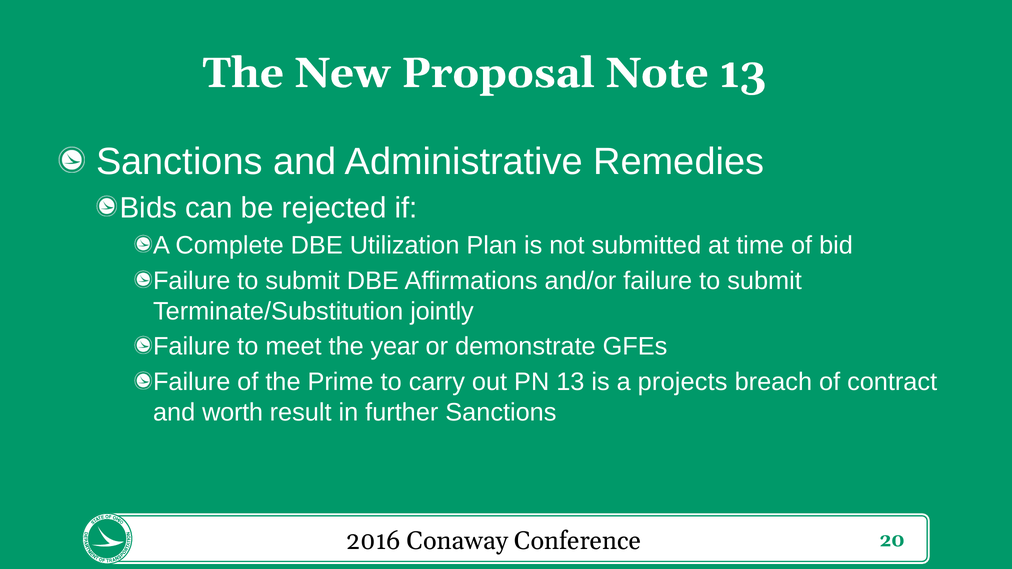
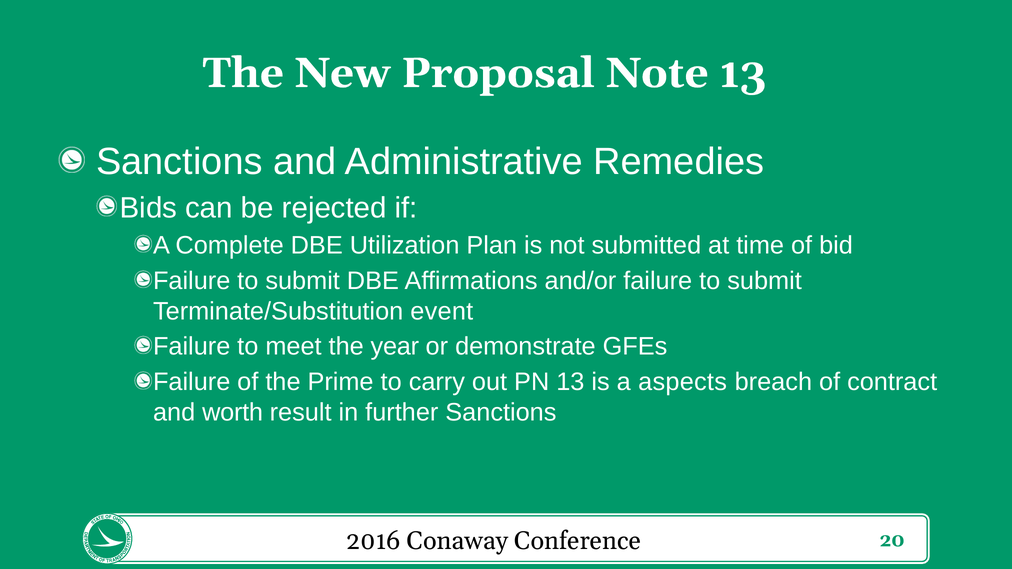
jointly: jointly -> event (442, 311)
projects: projects -> aspects (683, 382)
